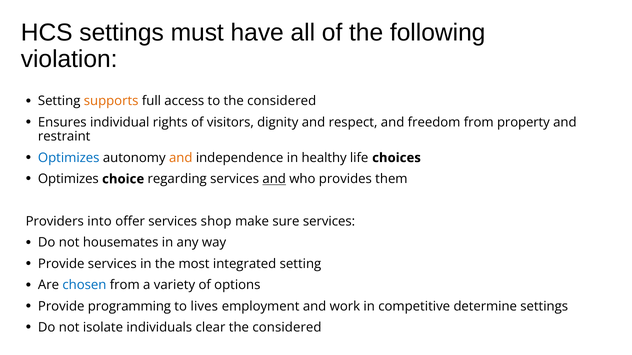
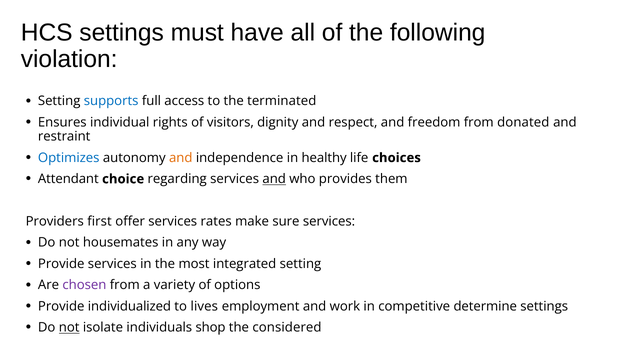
supports colour: orange -> blue (111, 101)
to the considered: considered -> terminated (282, 101)
property: property -> donated (523, 123)
Optimizes: Optimizes -> Attendant (68, 179)
into: into -> first (100, 222)
shop: shop -> rates (216, 222)
chosen colour: blue -> purple (84, 285)
programming: programming -> individualized (129, 307)
not underline: none -> present (69, 328)
clear: clear -> shop (211, 328)
